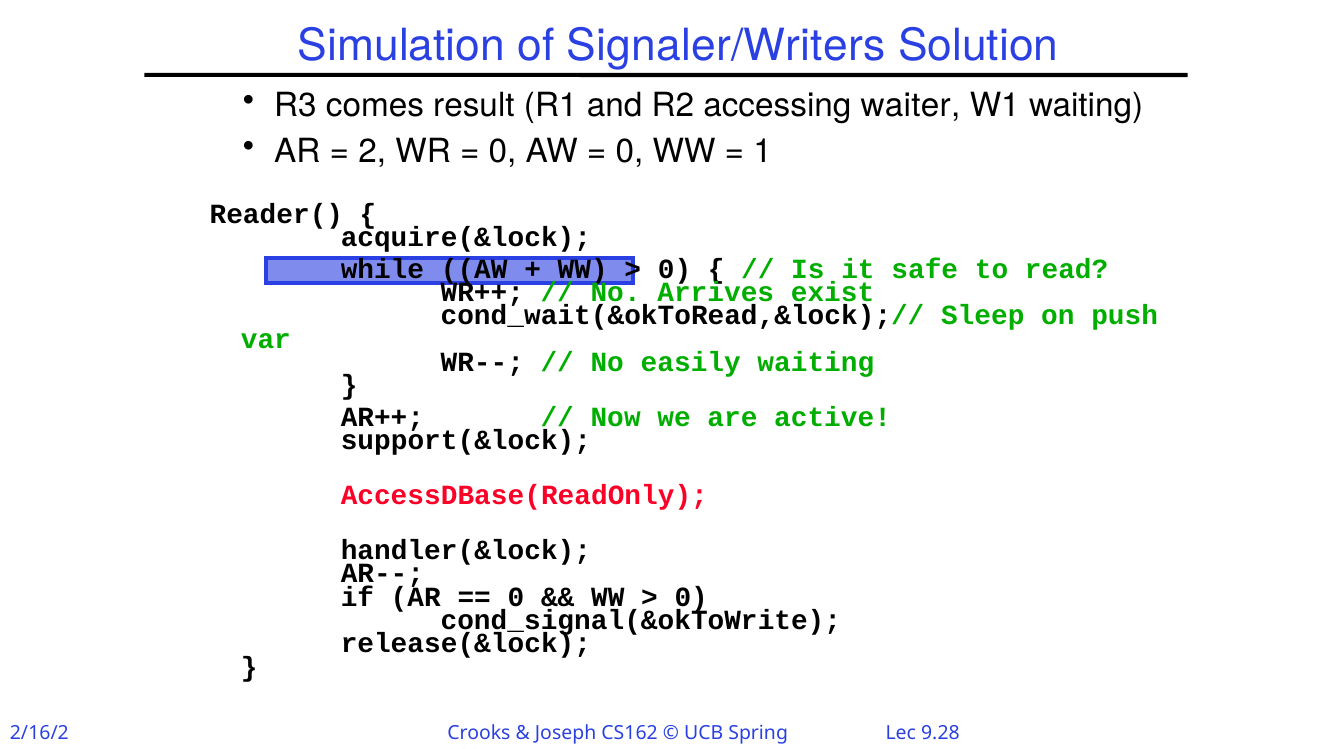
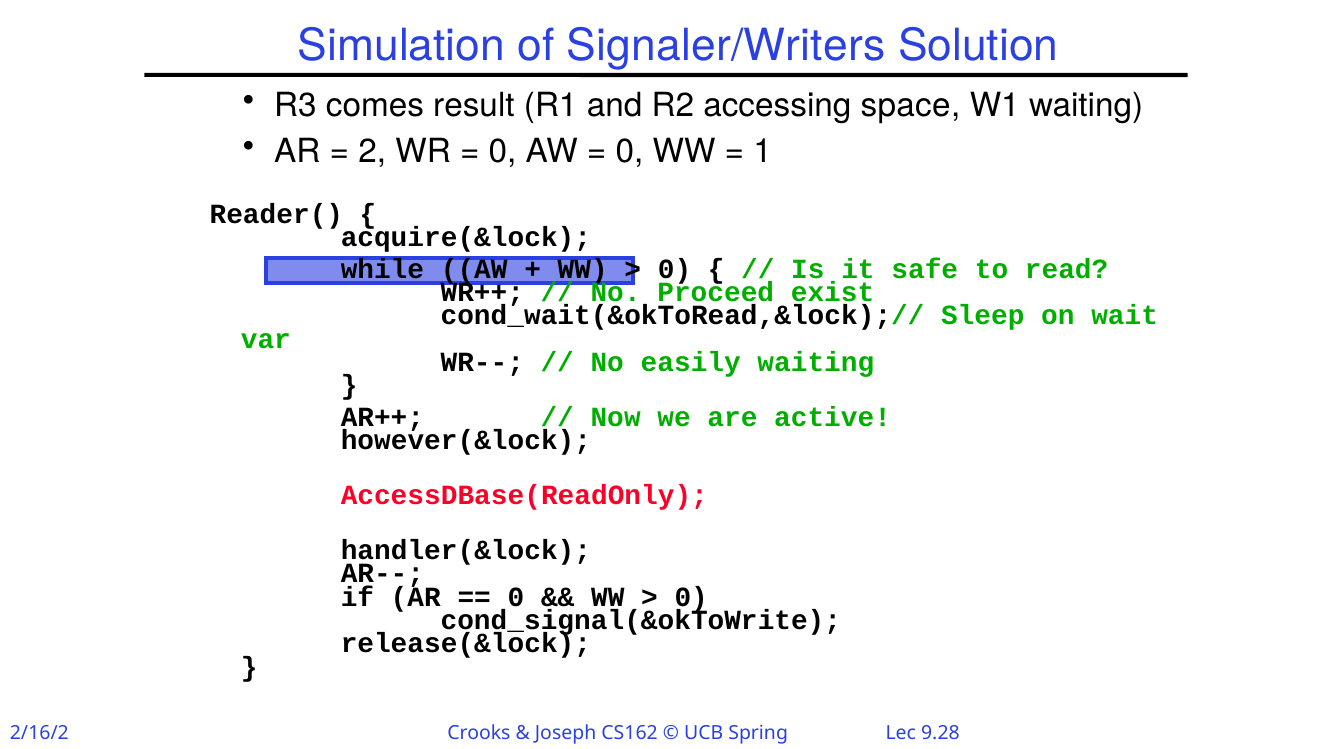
waiter: waiter -> space (910, 106)
Arrives: Arrives -> Proceed (716, 292)
push: push -> wait (1125, 316)
support(&lock: support(&lock -> however(&lock (466, 441)
